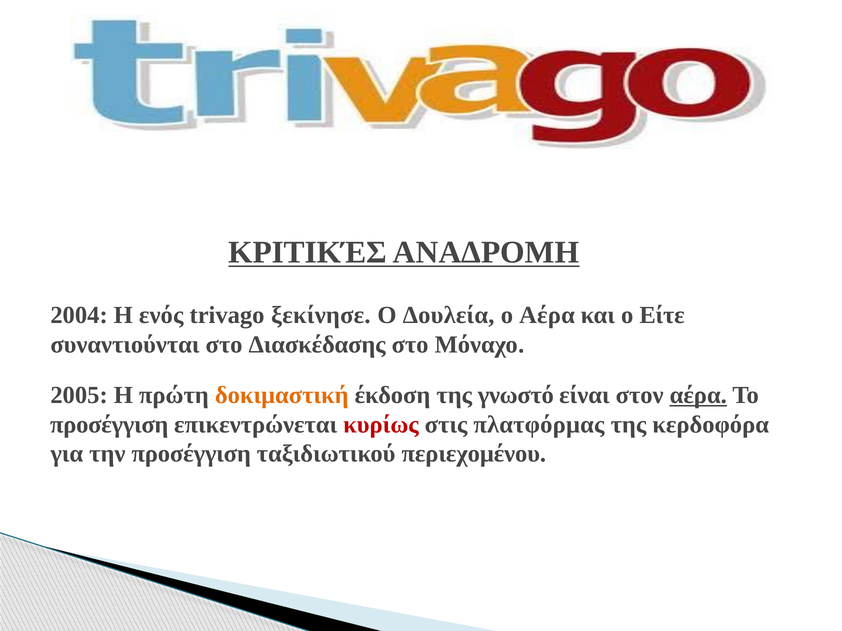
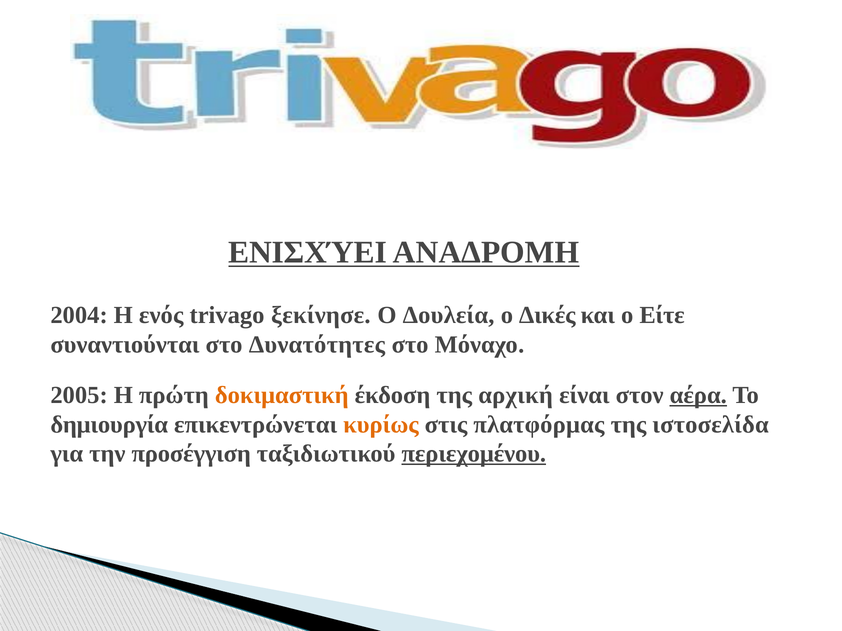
ΚΡΙΤΙΚΈΣ: ΚΡΙΤΙΚΈΣ -> ΕΝΙΣΧΎΕΙ (308, 253)
ο Αέρα: Αέρα -> Δικές (547, 315)
Διασκέδασης: Διασκέδασης -> Δυνατότητες (317, 345)
γνωστό: γνωστό -> αρχική (516, 395)
προσέγγιση: προσέγγιση -> δημιουργία (109, 425)
κυρίως colour: red -> orange (381, 425)
κερδοφόρα: κερδοφόρα -> ιστοσελίδα (711, 425)
περιεχομένου underline: none -> present (474, 454)
